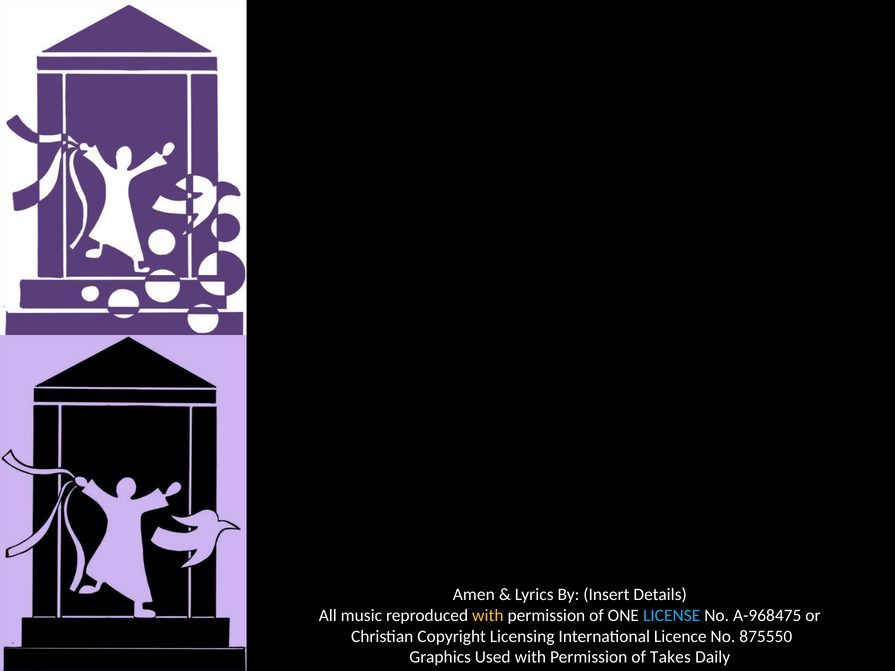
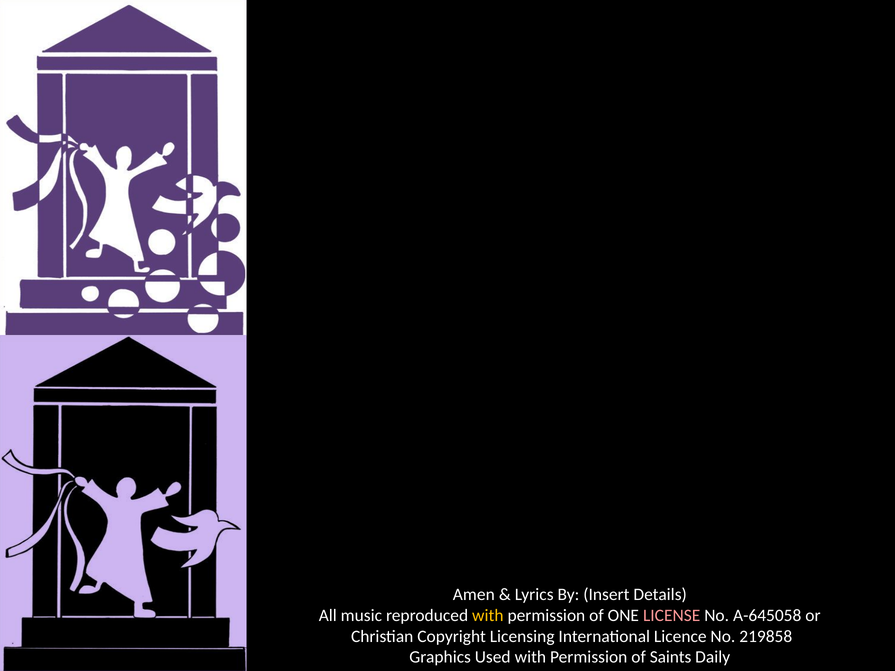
LICENSE colour: light blue -> pink (672, 616)
A-968475: A-968475 -> A-645058 (767, 616)
875550: 875550 -> 219858 (766, 637)
Takes: Takes -> Saints (671, 657)
